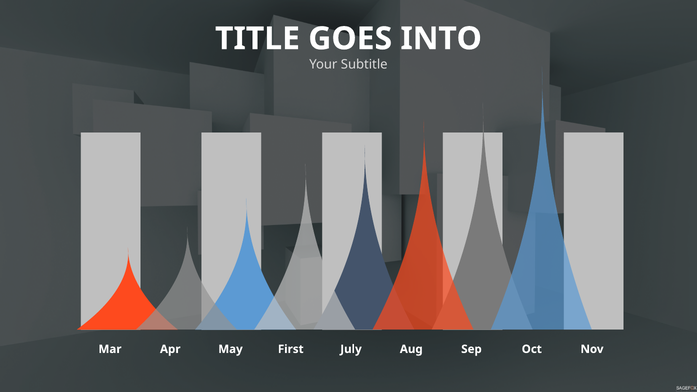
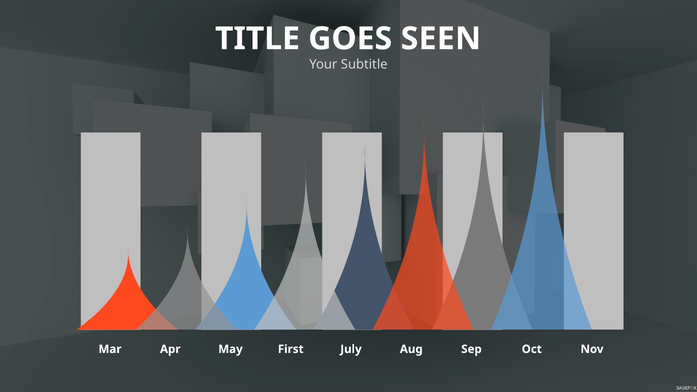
INTO: INTO -> SEEN (441, 39)
